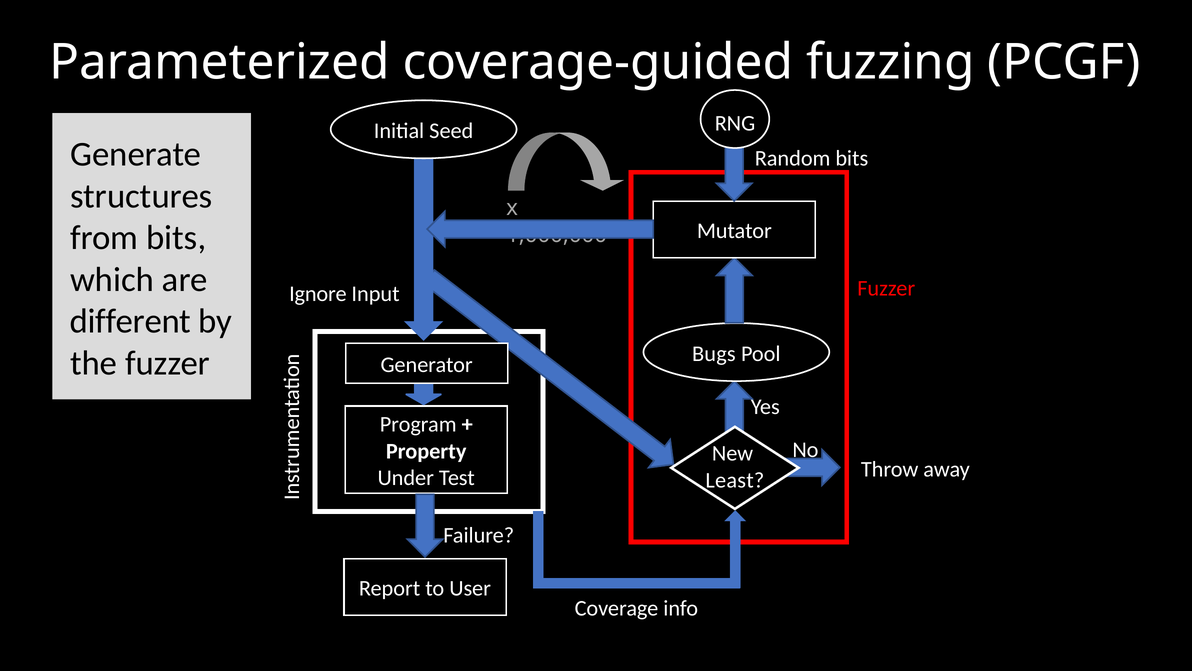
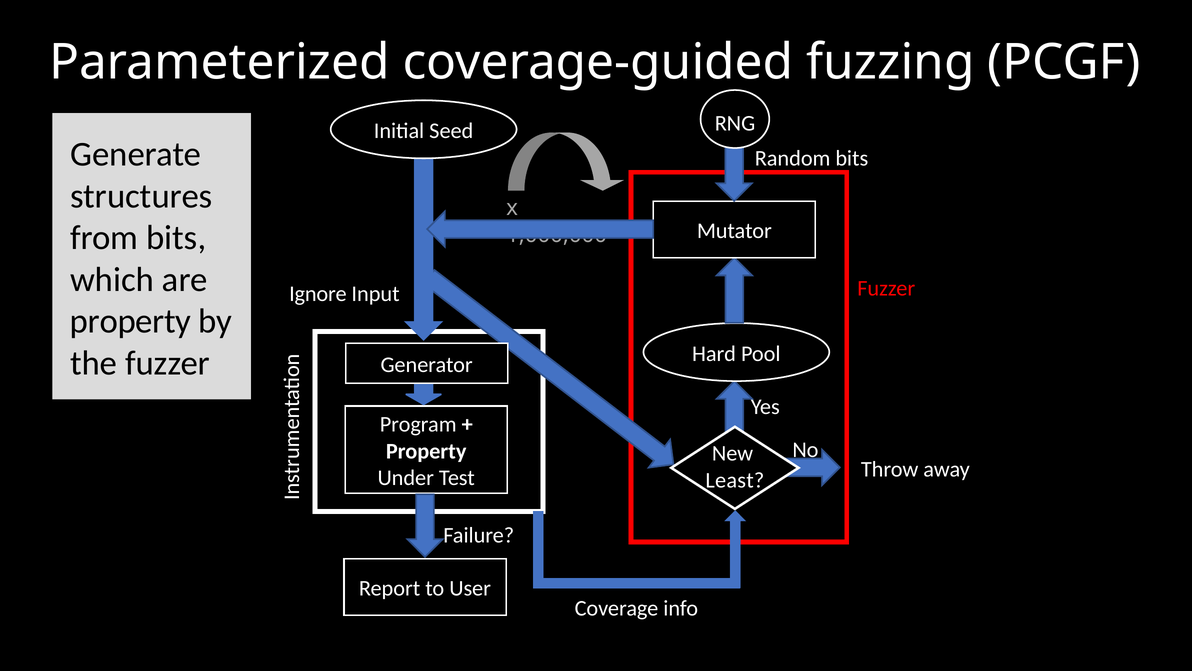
different: different -> property (131, 321)
Bugs: Bugs -> Hard (714, 353)
